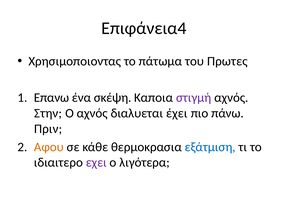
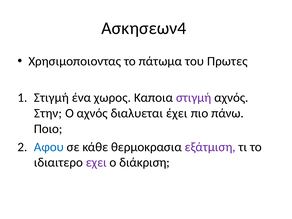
Επιφάνεια4: Επιφάνεια4 -> Ασκησεων4 (144, 28)
Επανω: Επανω -> Στιγμή (51, 98)
σκέψη: σκέψη -> χωρος (112, 98)
Πριν: Πριν -> Ποιο (48, 129)
Αφου colour: orange -> blue (49, 147)
εξάτμιση colour: blue -> purple (210, 147)
λιγότερα: λιγότερα -> διάκριση (145, 163)
